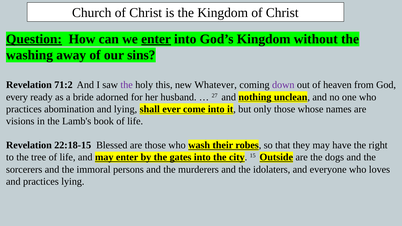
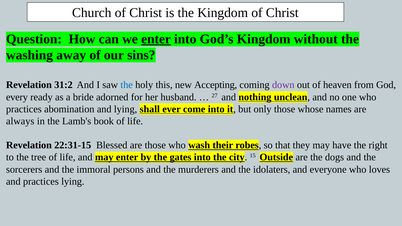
Question underline: present -> none (34, 39)
71:2: 71:2 -> 31:2 (63, 85)
the colour: purple -> blue (127, 85)
Whatever: Whatever -> Accepting (216, 85)
visions: visions -> always (20, 121)
22:18-15: 22:18-15 -> 22:31-15 (73, 145)
